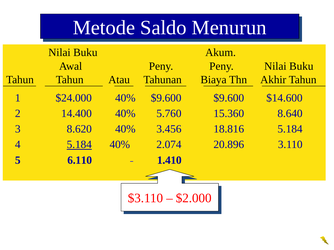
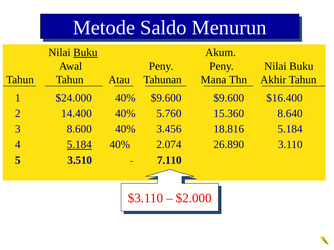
Buku underline: none -> present (85, 53)
Biaya: Biaya -> Mana (213, 80)
$14.600: $14.600 -> $16.400 (284, 98)
8.620: 8.620 -> 8.600 (79, 129)
20.896: 20.896 -> 26.890 (229, 145)
6.110: 6.110 -> 3.510 (80, 160)
1.410: 1.410 -> 7.110 (169, 160)
